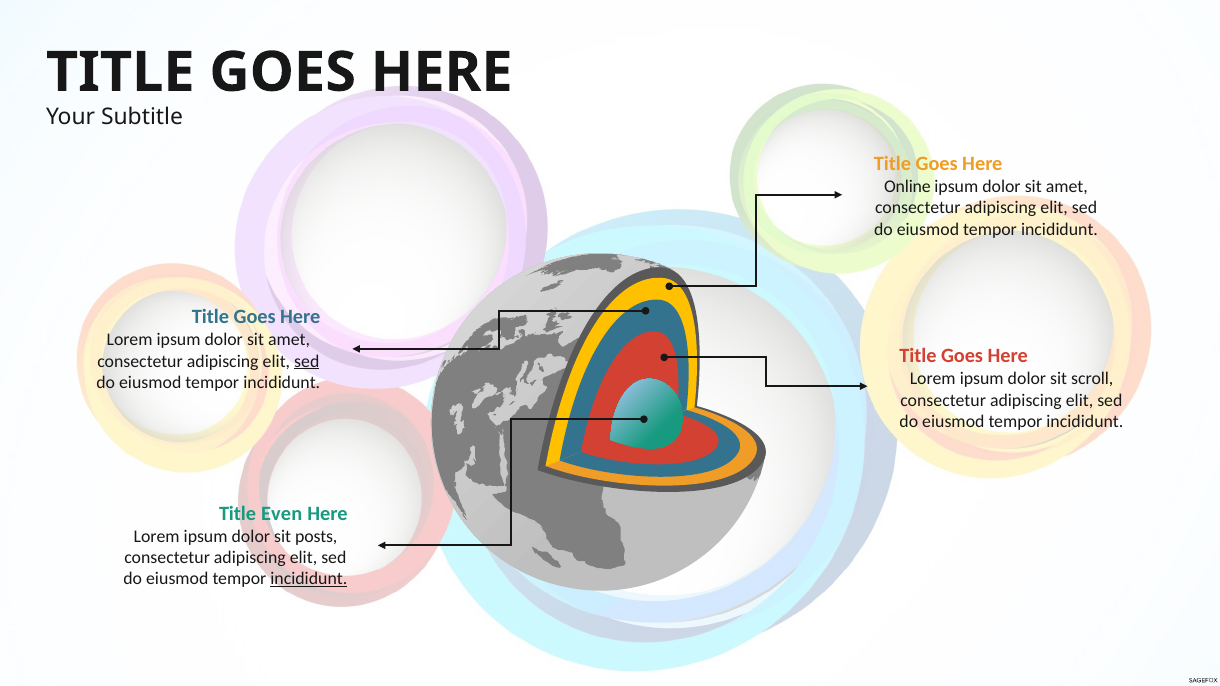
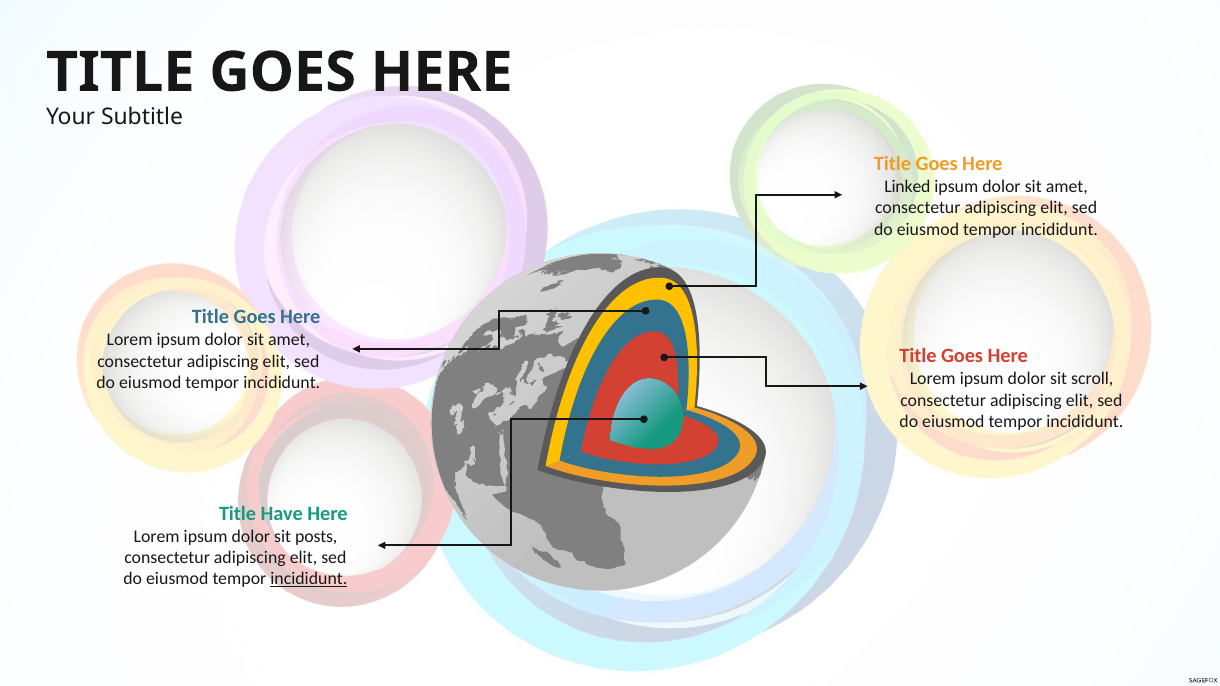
Online: Online -> Linked (907, 187)
sed underline: present -> none (307, 361)
Even: Even -> Have (282, 514)
